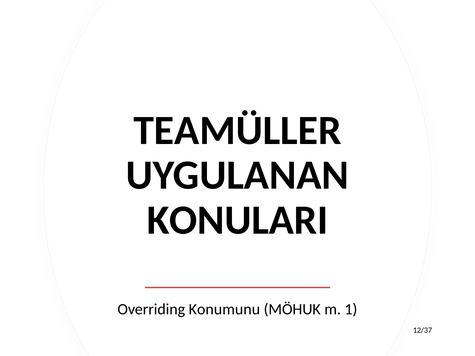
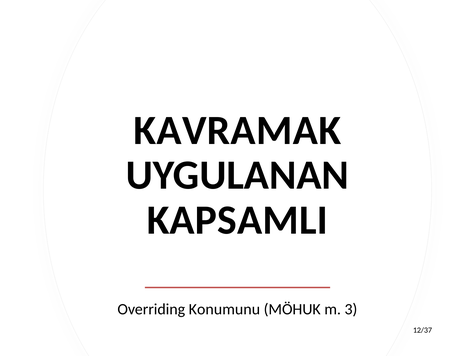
TEAMÜLLER: TEAMÜLLER -> KAVRAMAK (237, 131)
KONULARI: KONULARI -> KAPSAMLI (237, 220)
1: 1 -> 3 (351, 310)
